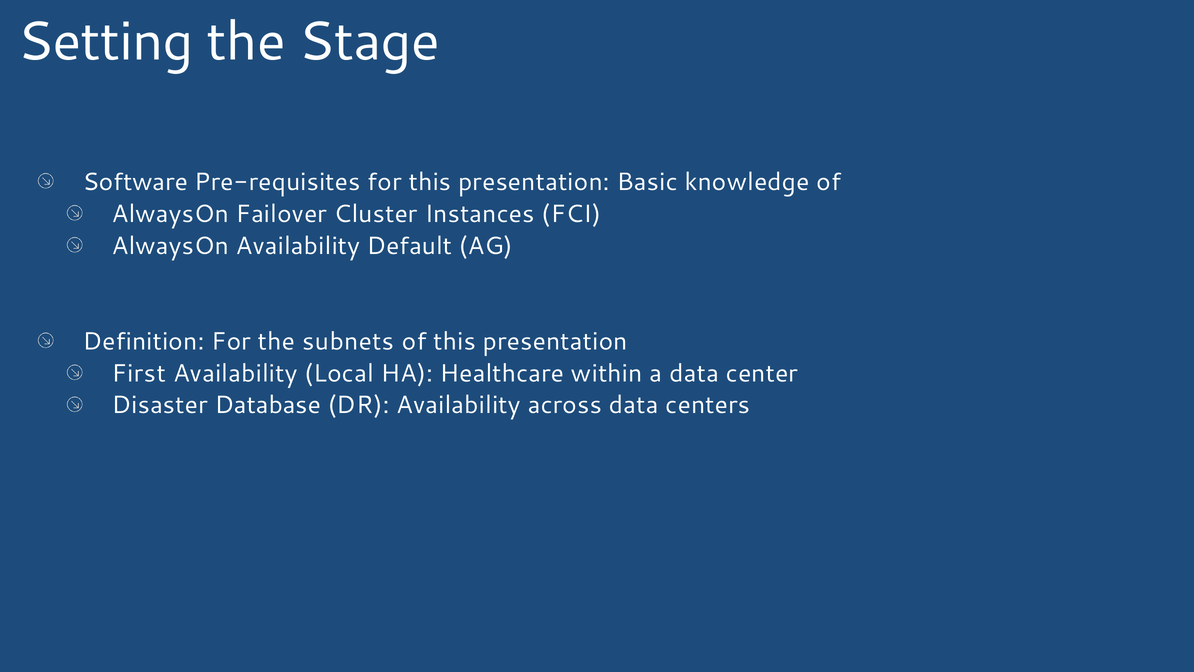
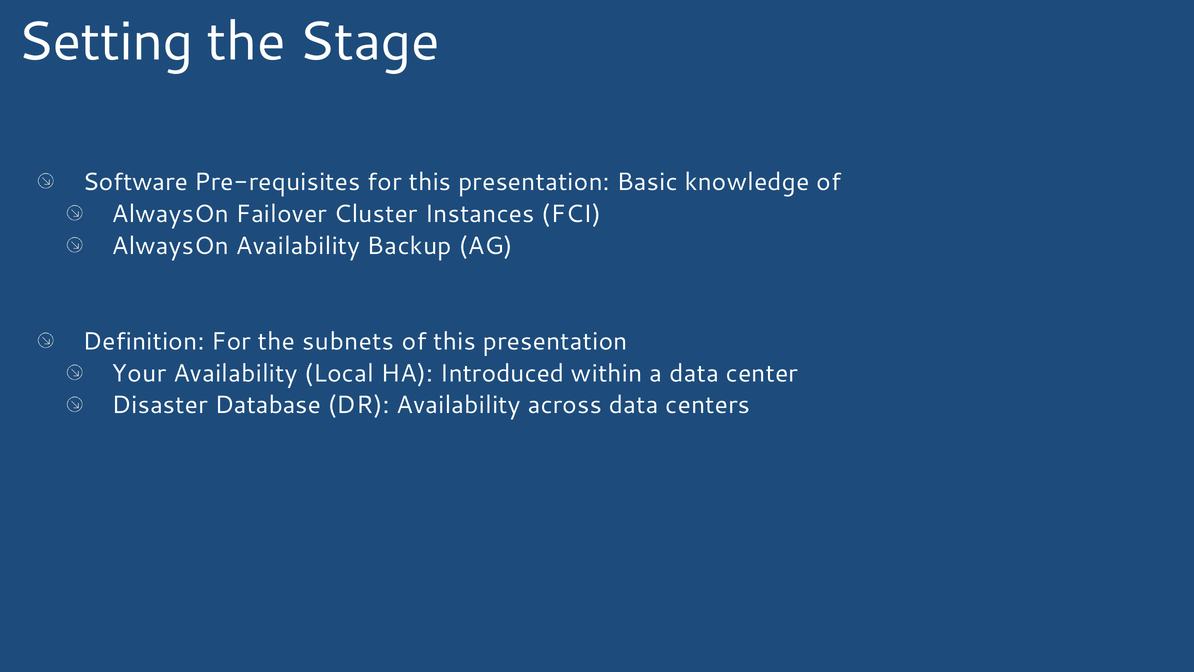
Default: Default -> Backup (409, 246)
First: First -> Your (139, 373)
Healthcare: Healthcare -> Introduced (502, 373)
